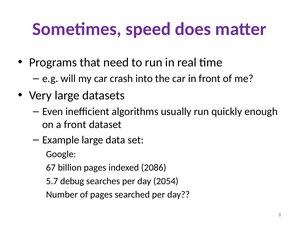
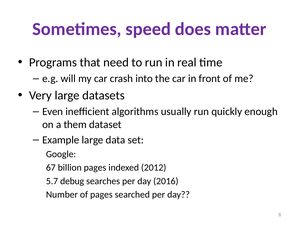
a front: front -> them (75, 124)
2086: 2086 -> 2012 (154, 167)
2054: 2054 -> 2016 (166, 180)
